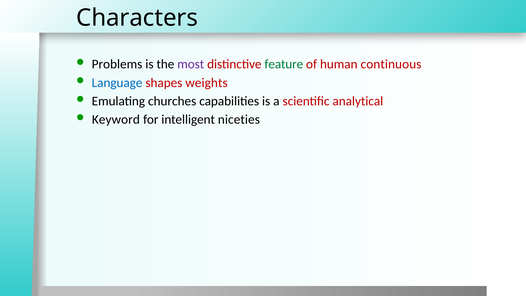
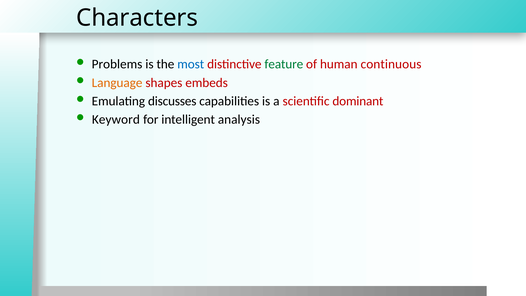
most colour: purple -> blue (191, 64)
Language colour: blue -> orange (117, 83)
weights: weights -> embeds (207, 83)
churches: churches -> discusses (172, 101)
analytical: analytical -> dominant (358, 101)
niceties: niceties -> analysis (239, 120)
